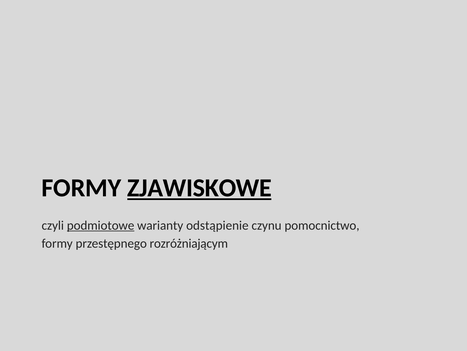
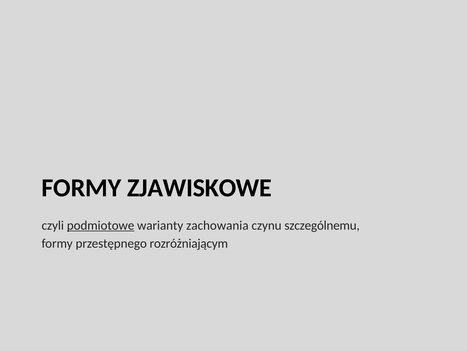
ZJAWISKOWE underline: present -> none (199, 187)
odstąpienie: odstąpienie -> zachowania (217, 225)
pomocnictwo: pomocnictwo -> szczególnemu (322, 225)
